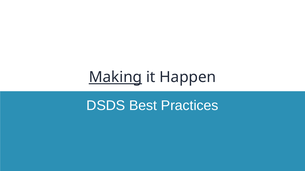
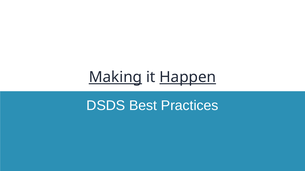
Happen underline: none -> present (188, 77)
